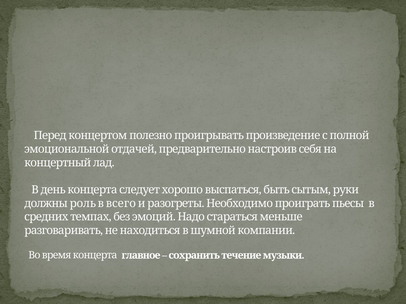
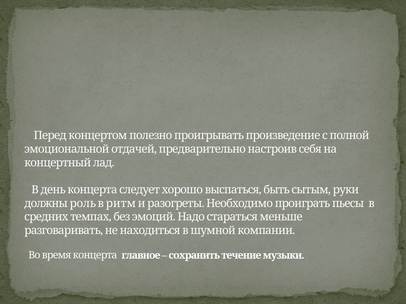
всего: всего -> ритм (121, 204)
